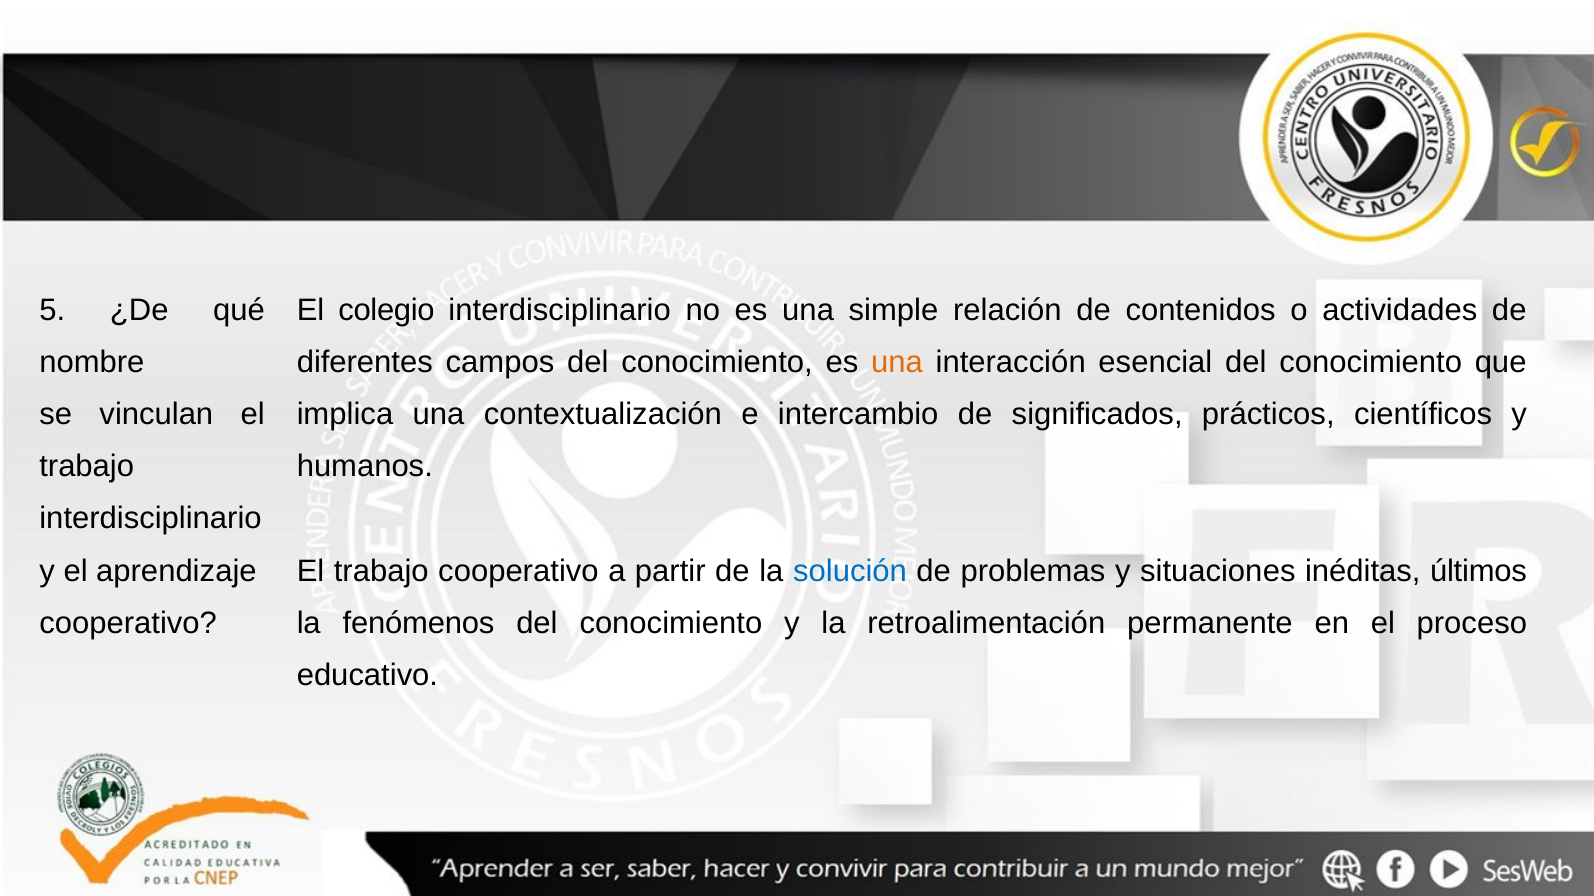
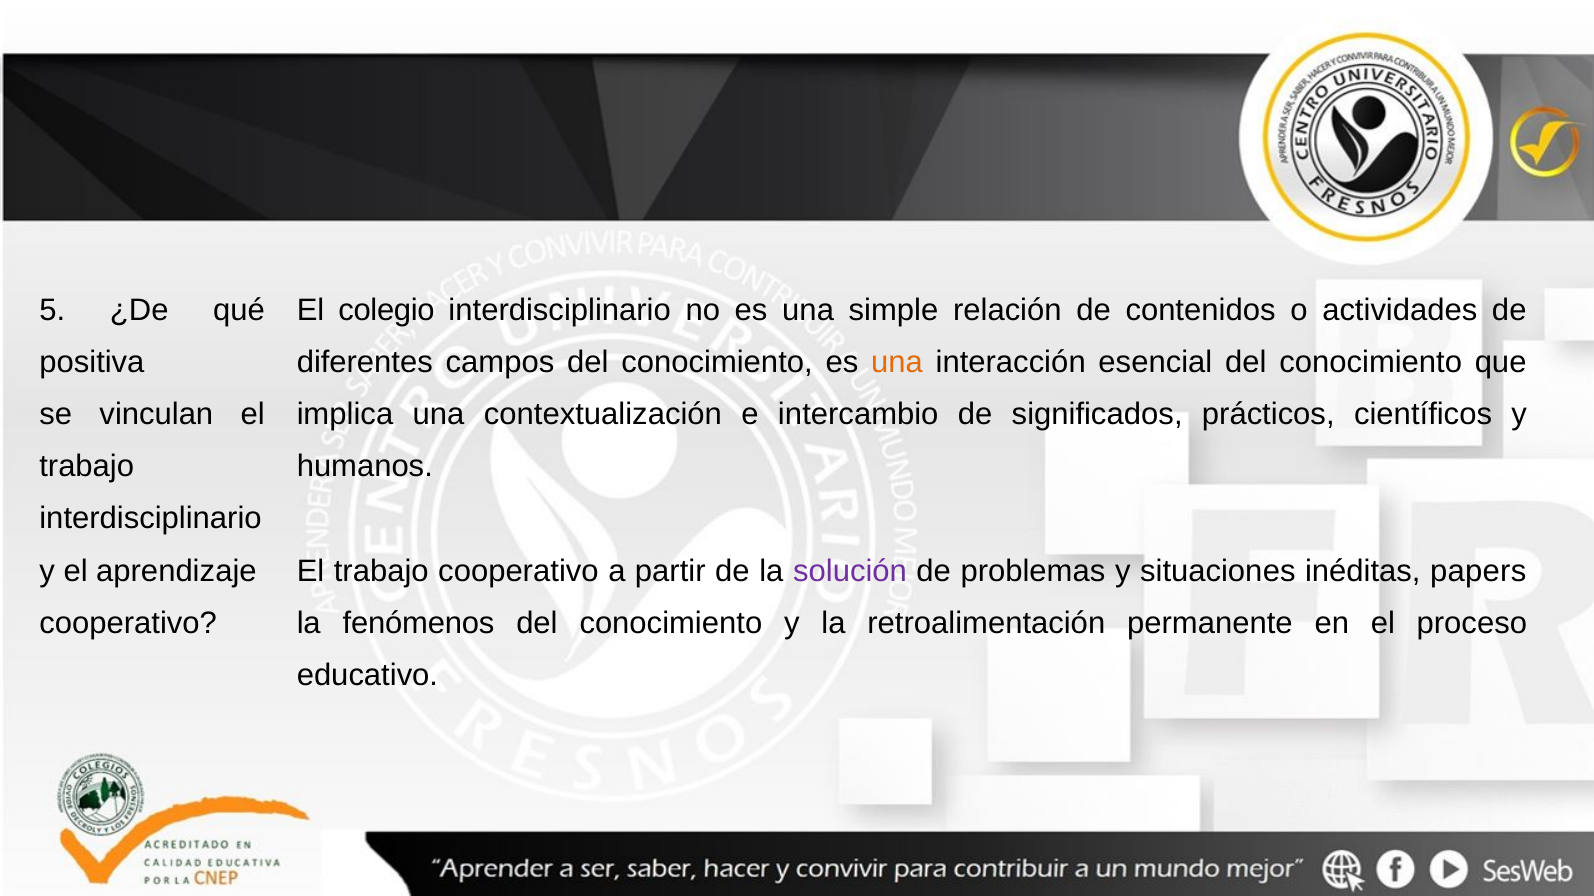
nombre: nombre -> positiva (92, 362)
solución colour: blue -> purple (850, 571)
últimos: últimos -> papers (1478, 571)
